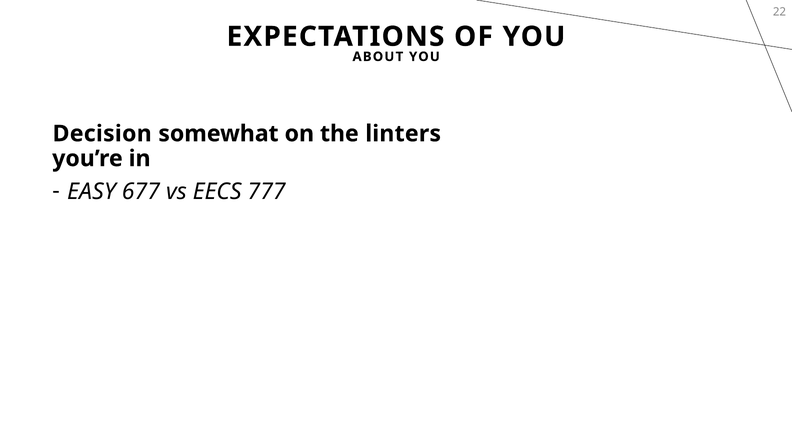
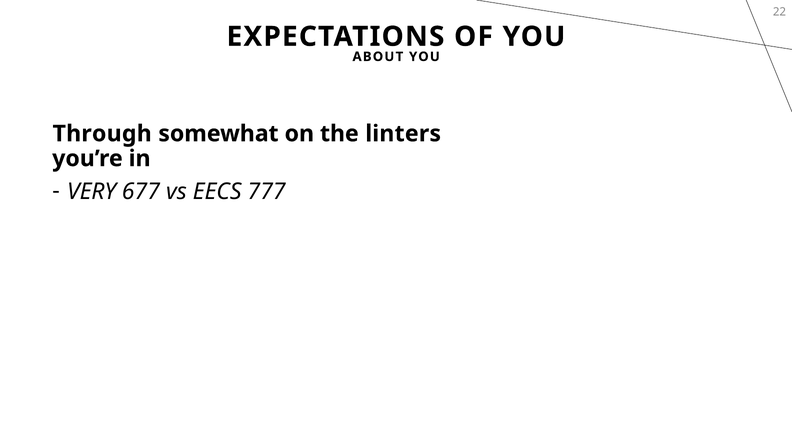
Decision: Decision -> Through (102, 134)
EASY: EASY -> VERY (92, 192)
